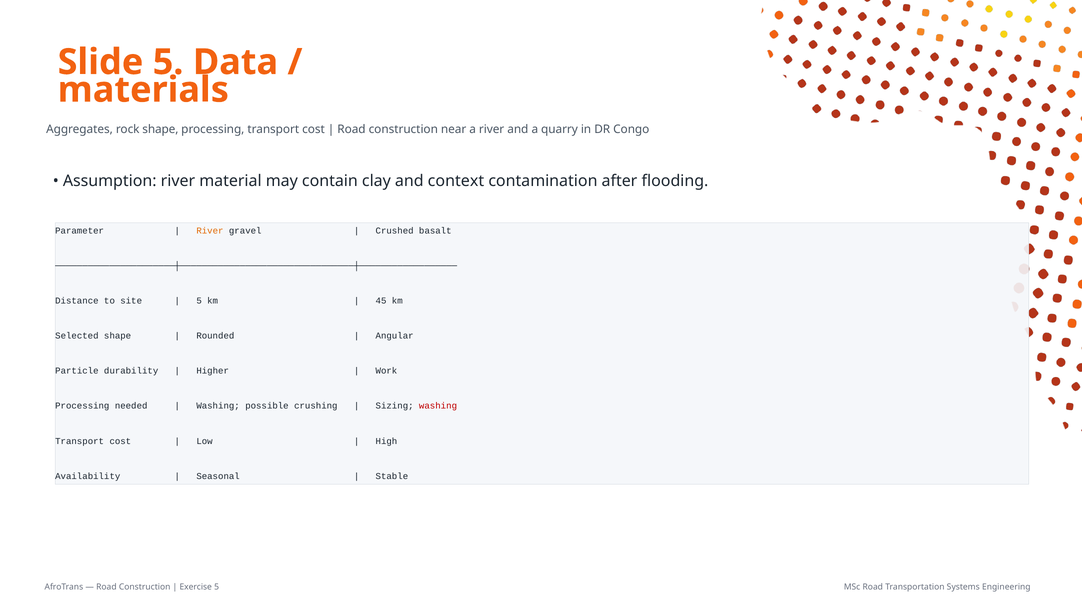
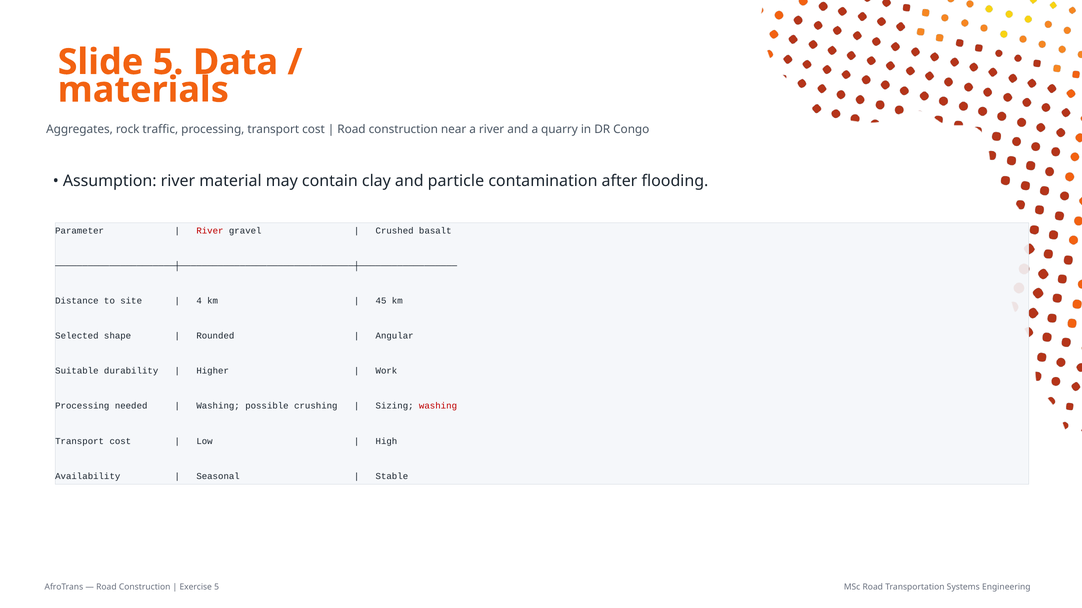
rock shape: shape -> traffic (160, 129)
context: context -> particle (456, 181)
River colour: orange -> red (210, 231)
5: 5 -> 4 (199, 301)
Particle: Particle -> Suitable (77, 371)
